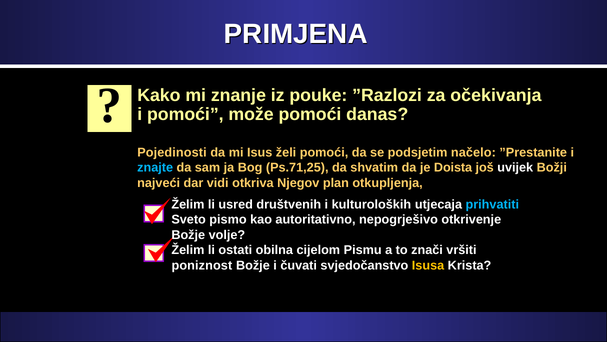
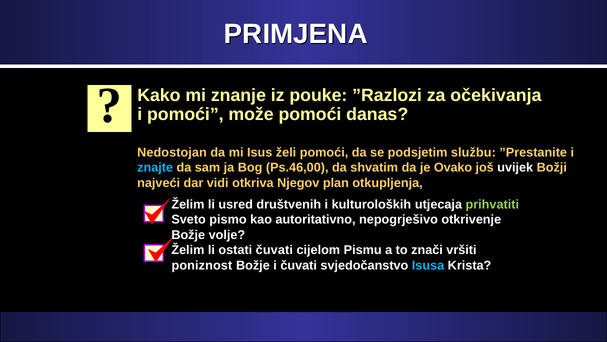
Pojedinosti: Pojedinosti -> Nedostojan (172, 152)
načelo: načelo -> službu (473, 152)
Ps.71,25: Ps.71,25 -> Ps.46,00 (297, 168)
Doista: Doista -> Ovako (453, 168)
prihvatiti colour: light blue -> light green (492, 204)
ostati obilna: obilna -> čuvati (274, 250)
Isusa colour: yellow -> light blue (428, 265)
